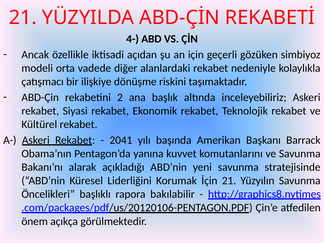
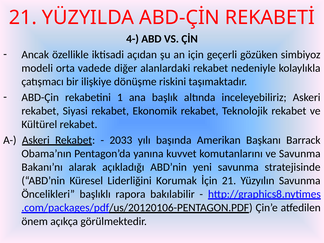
2: 2 -> 1 (120, 97)
2041: 2041 -> 2033 (121, 140)
